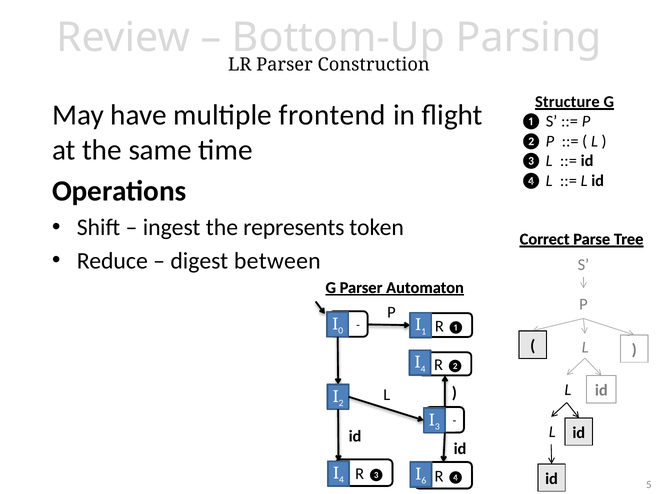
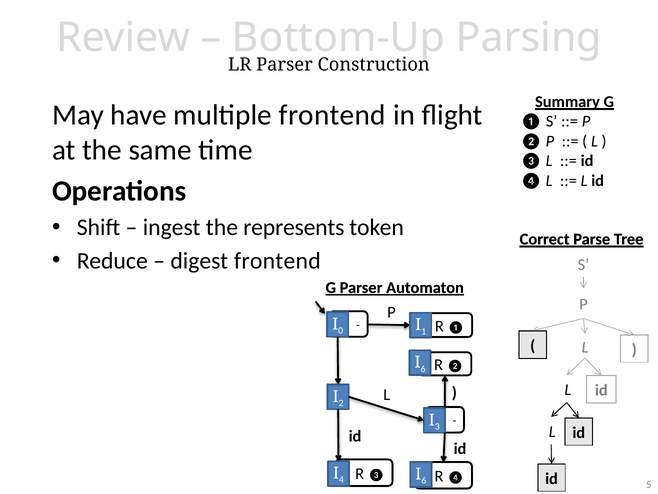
Structure: Structure -> Summary (567, 102)
digest between: between -> frontend (277, 261)
4: 4 -> 6 (423, 369)
